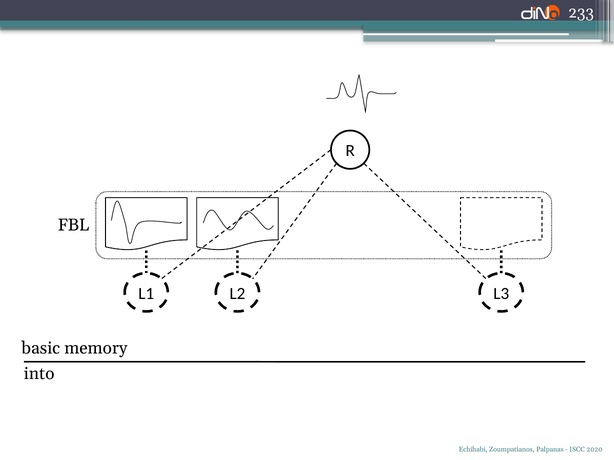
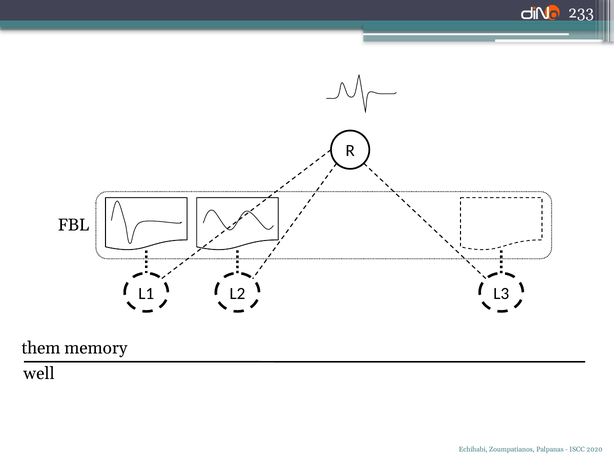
basic: basic -> them (41, 349)
into: into -> well (39, 374)
